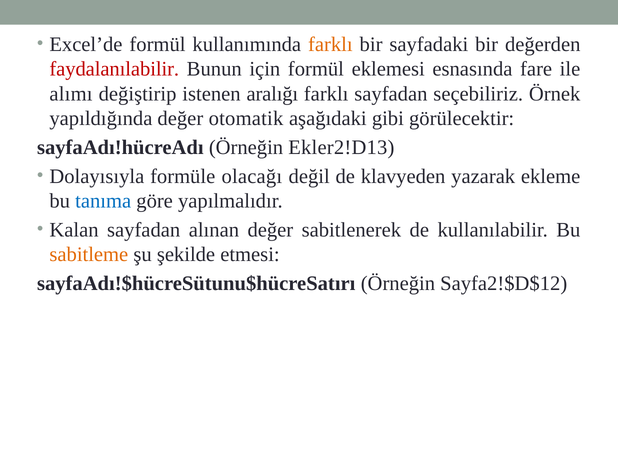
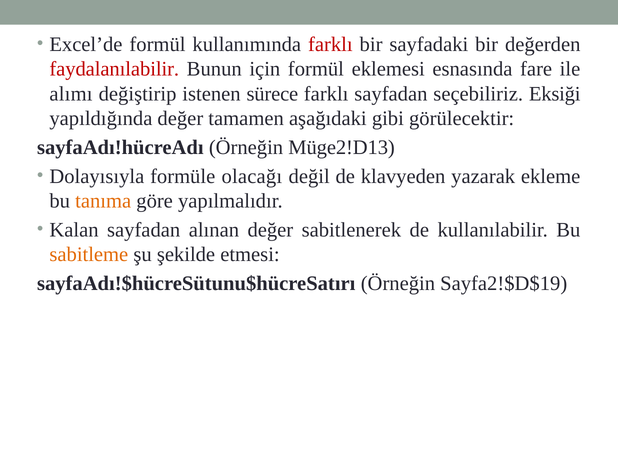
farklı colour: orange -> red (330, 44)
aralığı: aralığı -> sürece (272, 94)
Örnek: Örnek -> Eksiği (555, 94)
otomatik: otomatik -> tamamen (246, 118)
Ekler2!D13: Ekler2!D13 -> Müge2!D13 (342, 147)
tanıma colour: blue -> orange (103, 201)
Sayfa2!$D$12: Sayfa2!$D$12 -> Sayfa2!$D$19 (504, 283)
